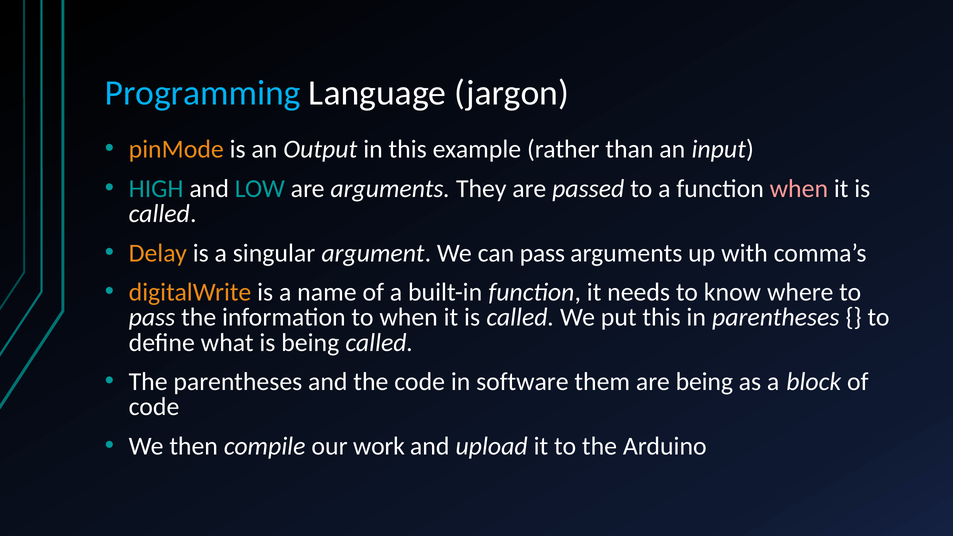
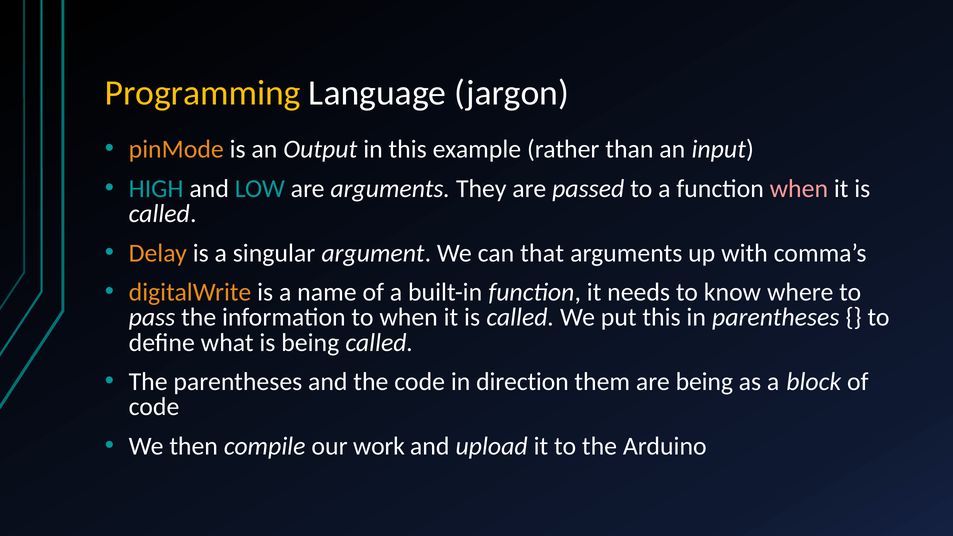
Programming colour: light blue -> yellow (203, 93)
can pass: pass -> that (542, 253)
software: software -> direction (522, 382)
